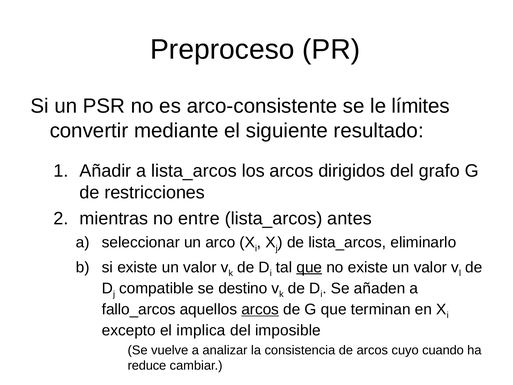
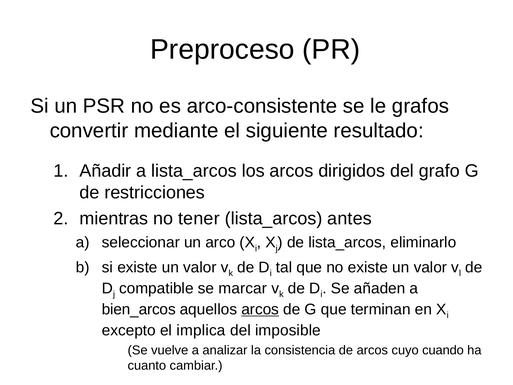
límites: límites -> grafos (420, 106)
entre: entre -> tener (199, 219)
que underline: present -> none (309, 267)
destino: destino -> marcar (243, 288)
fallo_arcos: fallo_arcos -> bien_arcos (139, 309)
reduce: reduce -> cuanto (147, 366)
